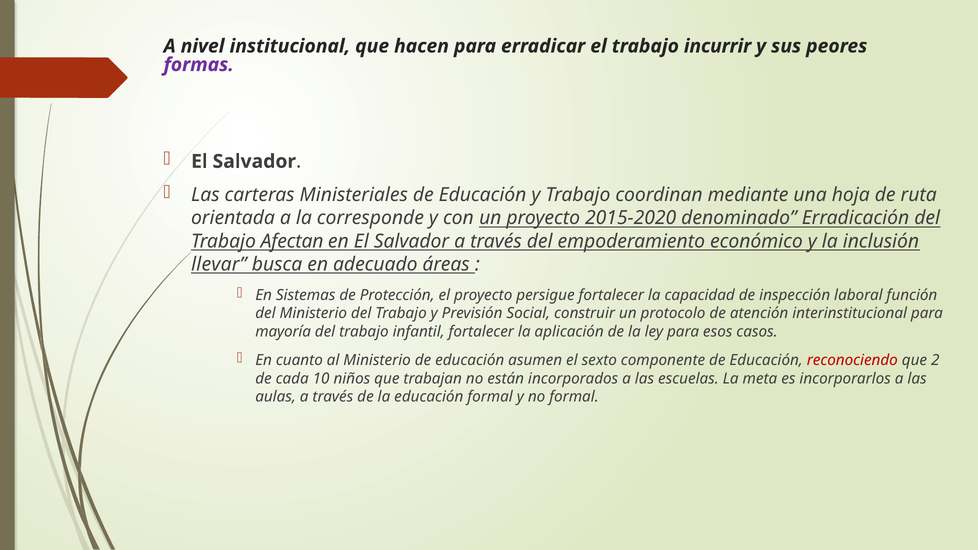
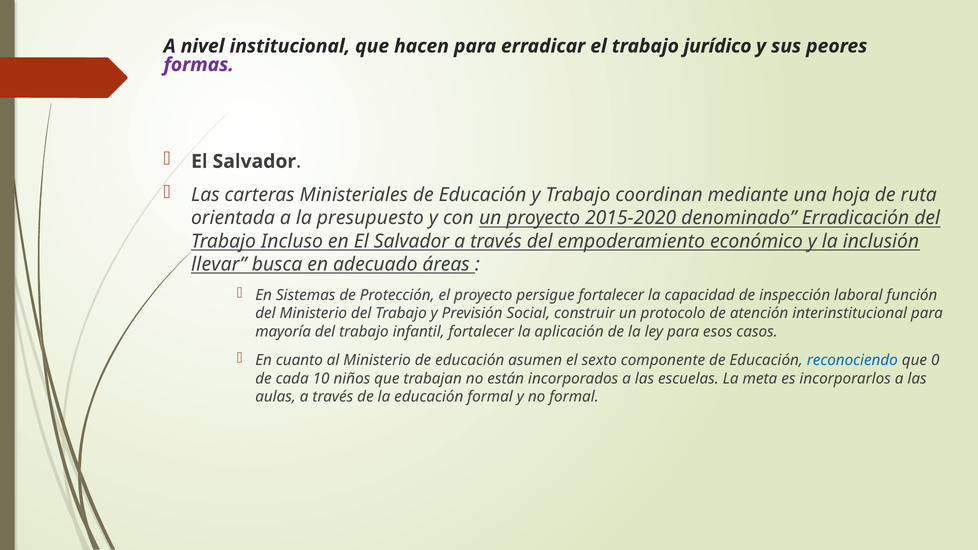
incurrir: incurrir -> jurídico (718, 46)
corresponde: corresponde -> presupuesto (370, 218)
Afectan: Afectan -> Incluso (292, 241)
reconociendo colour: red -> blue (852, 360)
2: 2 -> 0 (935, 360)
